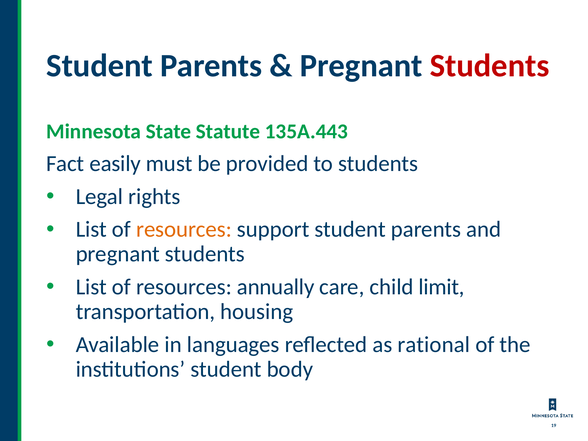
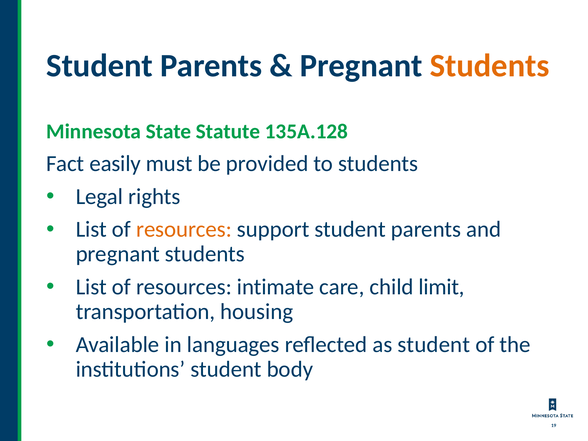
Students colour: red -> orange (490, 66)
135A.443: 135A.443 -> 135A.128 (306, 132)
annually: annually -> intimate (276, 287)
as rational: rational -> student (434, 345)
